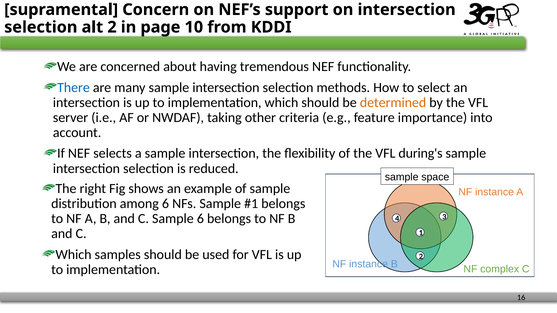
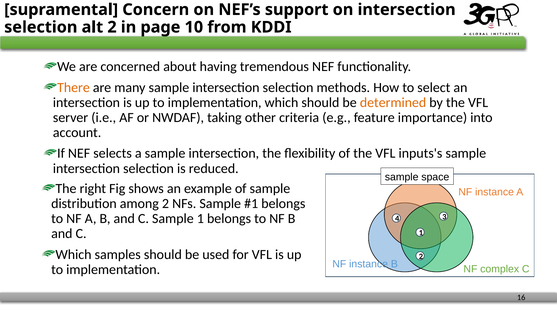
There colour: blue -> orange (73, 88)
during's: during's -> inputs's (420, 154)
among 6: 6 -> 2 (165, 204)
Sample 6: 6 -> 1 (200, 219)
